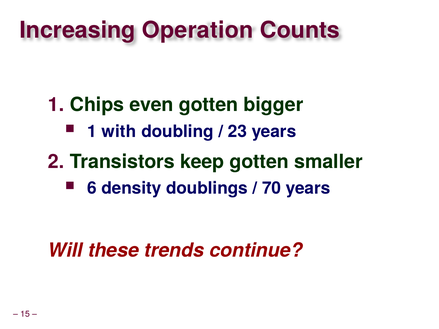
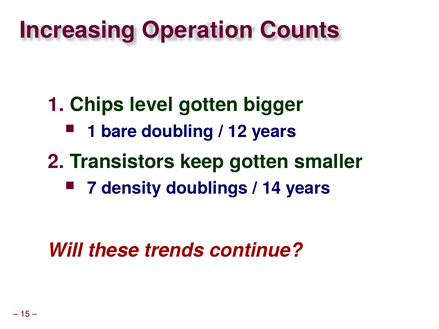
even: even -> level (151, 105)
with: with -> bare (119, 131)
23: 23 -> 12 (237, 131)
6: 6 -> 7 (92, 188)
70: 70 -> 14 (272, 188)
